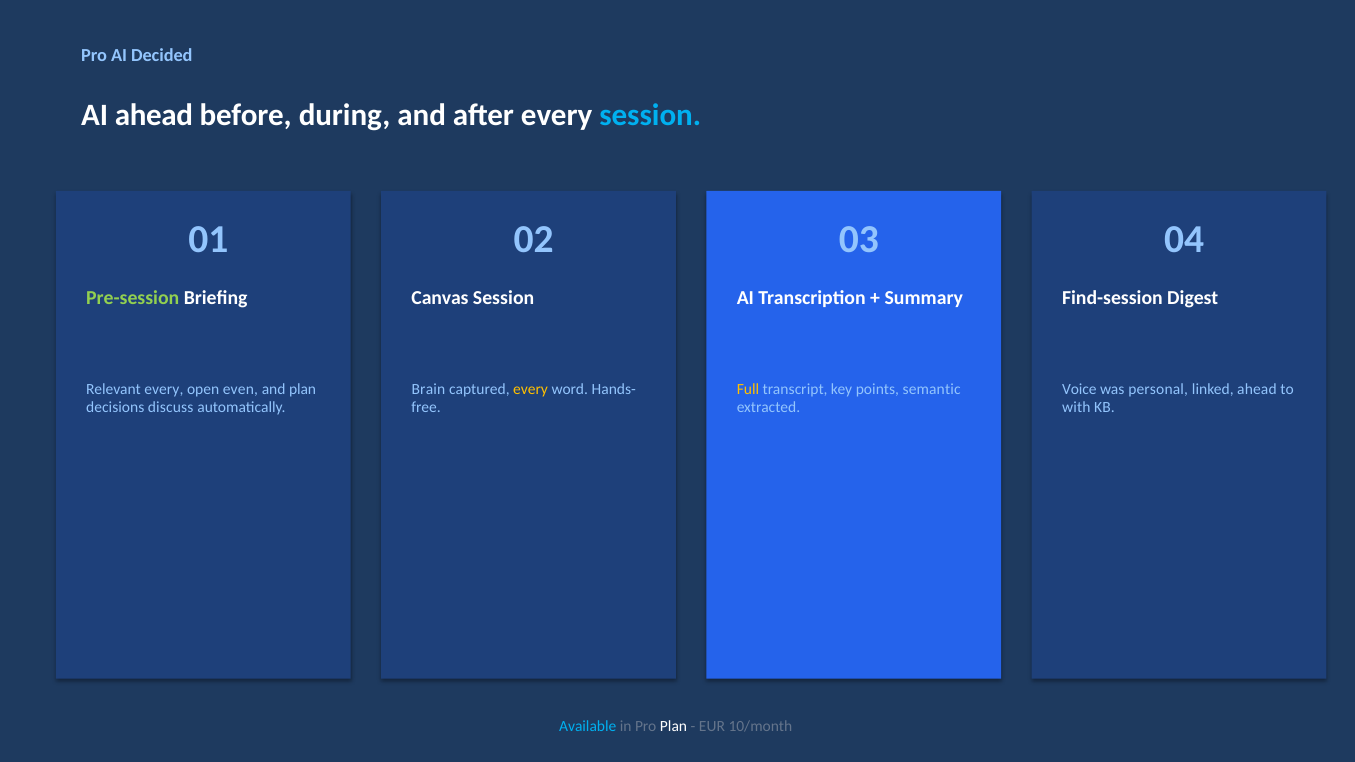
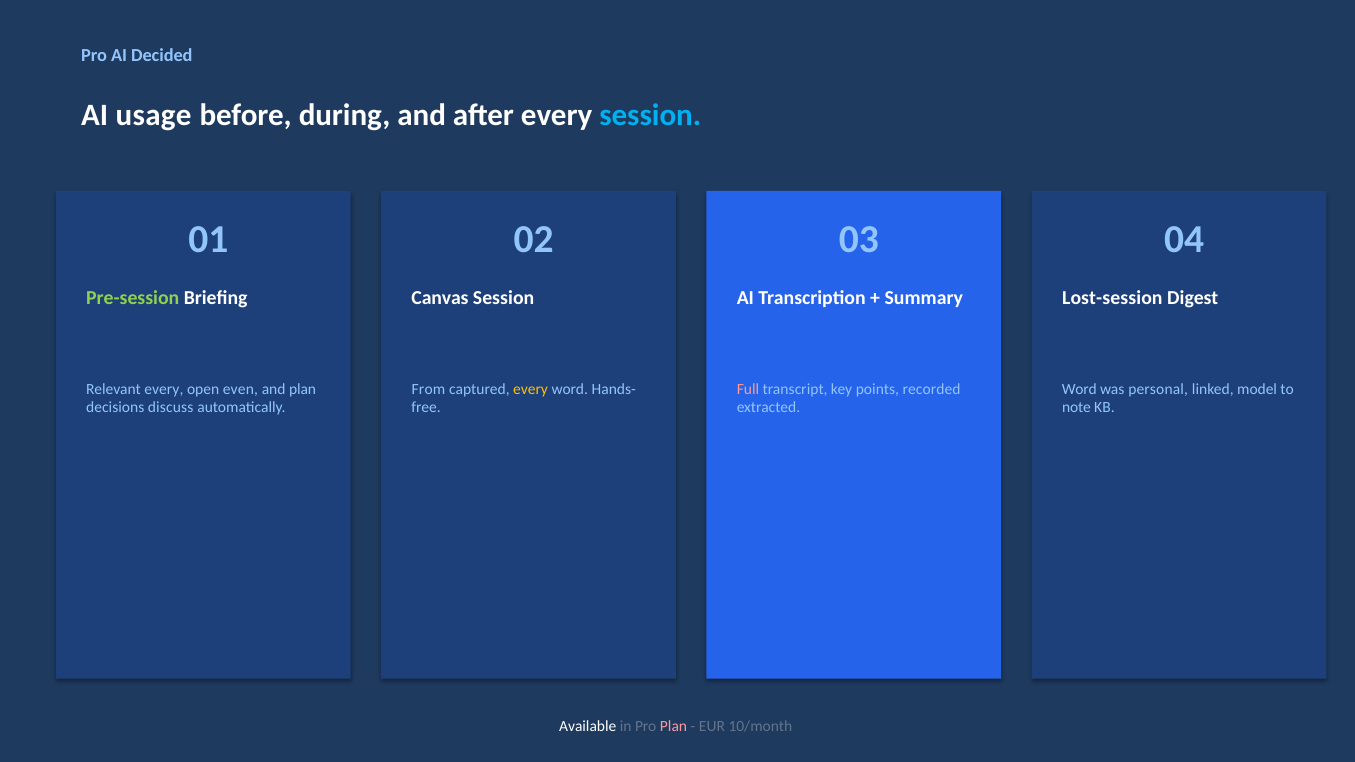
AI ahead: ahead -> usage (154, 115)
Find-session: Find-session -> Lost-session (1112, 298)
Brain: Brain -> From (428, 389)
Full colour: yellow -> pink (748, 389)
semantic: semantic -> recorded (932, 389)
Voice: Voice -> Word (1079, 389)
linked ahead: ahead -> model (1257, 389)
with: with -> note (1076, 408)
Available colour: light blue -> white (588, 727)
Plan colour: white -> pink (674, 727)
